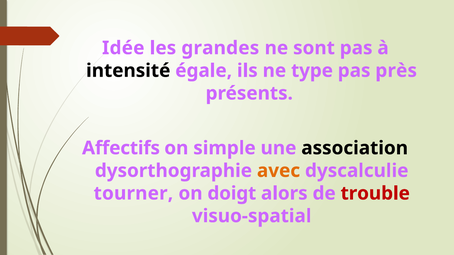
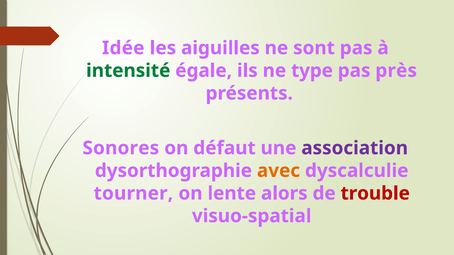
grandes: grandes -> aiguilles (220, 48)
intensité colour: black -> green (128, 71)
Affectifs: Affectifs -> Sonores (121, 148)
simple: simple -> défaut (224, 148)
association colour: black -> purple (355, 148)
doigt: doigt -> lente (232, 194)
